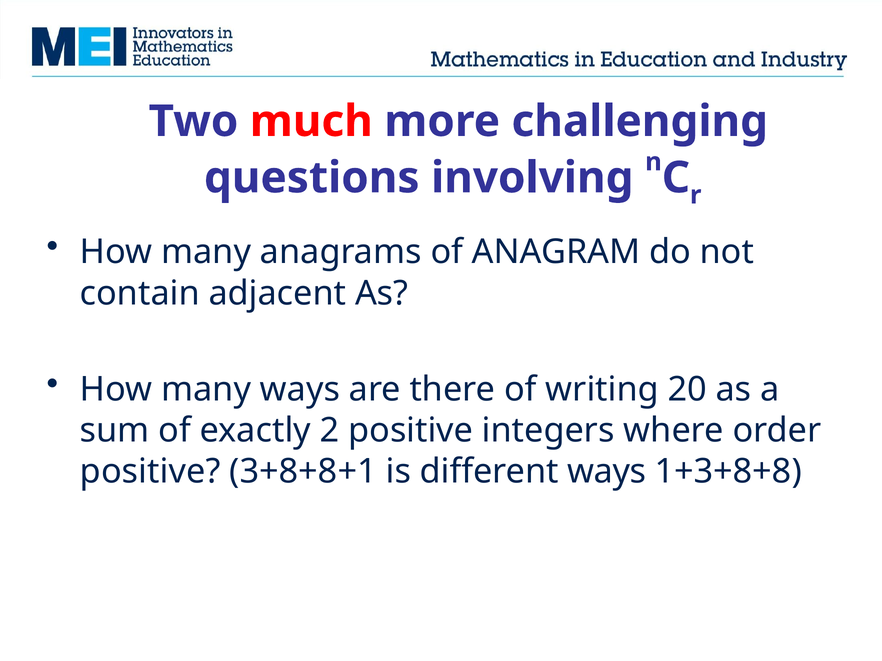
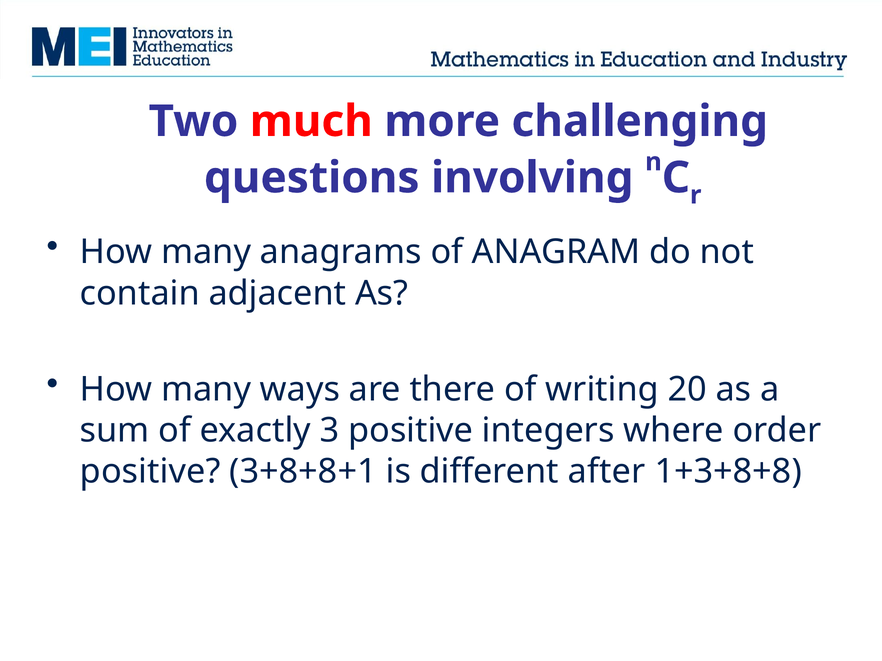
2: 2 -> 3 (329, 431)
different ways: ways -> after (606, 472)
